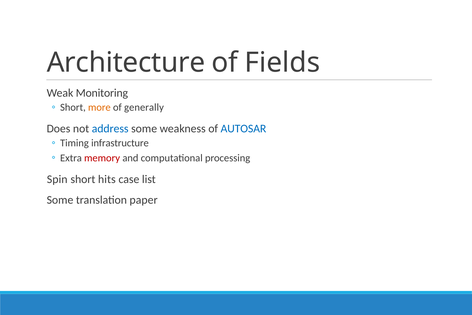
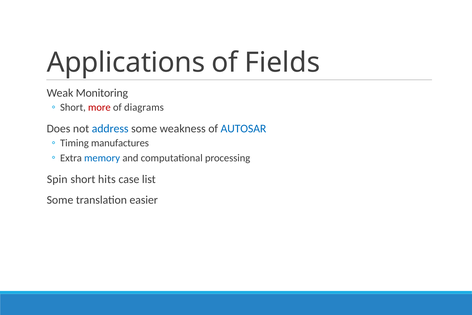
Architecture: Architecture -> Applications (126, 63)
more colour: orange -> red (99, 107)
generally: generally -> diagrams (144, 107)
infrastructure: infrastructure -> manufactures (120, 143)
memory colour: red -> blue (102, 158)
paper: paper -> easier (144, 200)
